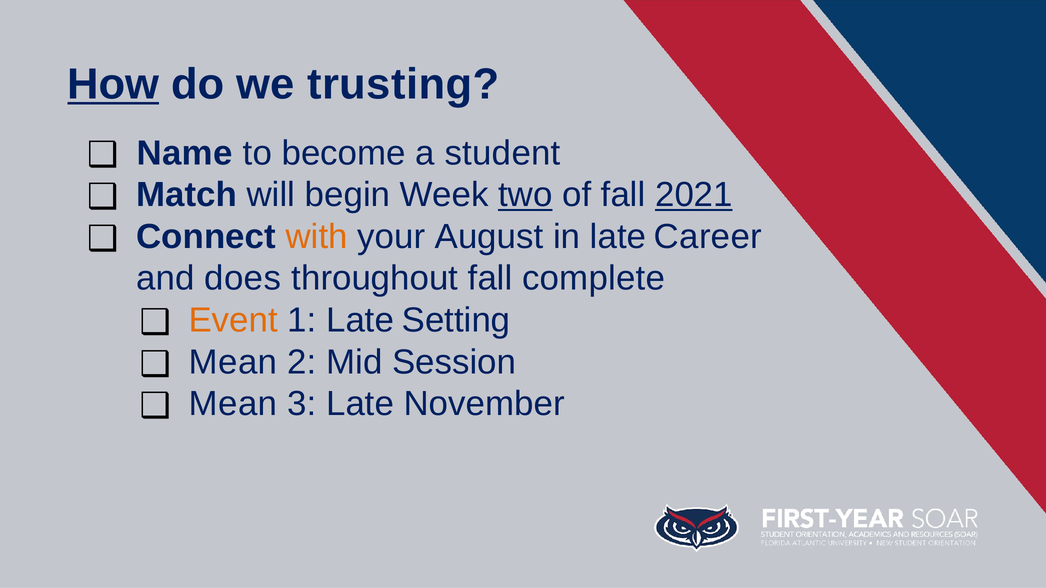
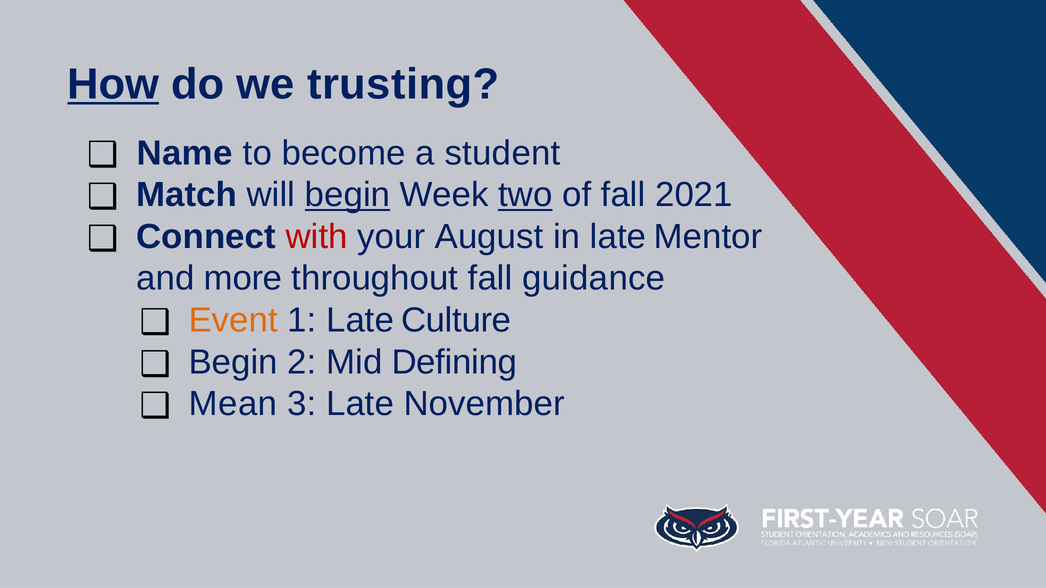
begin underline: none -> present (348, 195)
2021 underline: present -> none (694, 195)
with colour: orange -> red (317, 237)
Career: Career -> Mentor (708, 237)
does: does -> more (243, 279)
complete: complete -> guidance (594, 279)
Setting: Setting -> Culture (456, 321)
Mean: Mean -> Begin (233, 362)
Session: Session -> Defining (454, 362)
